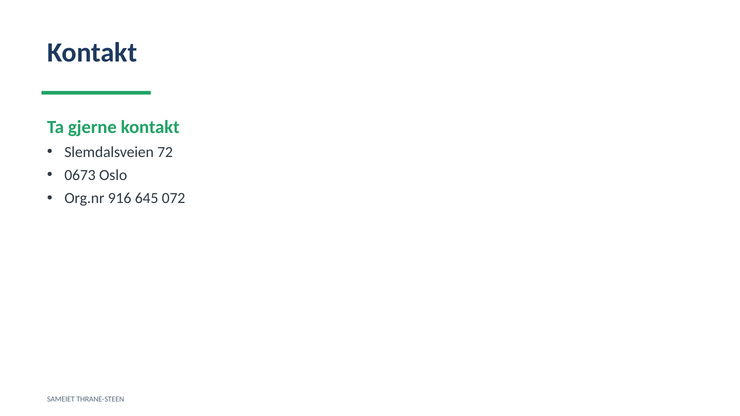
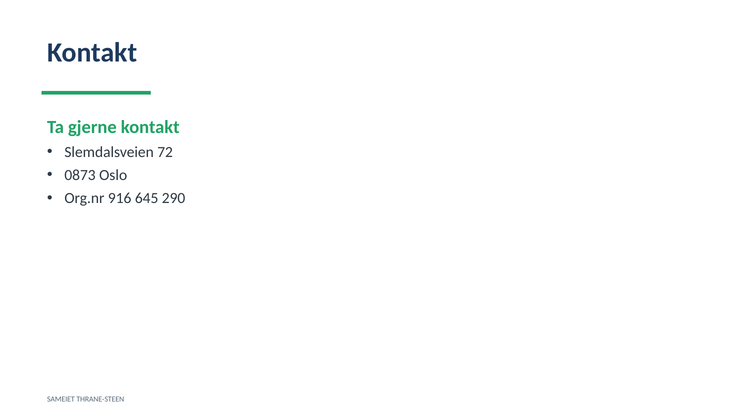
0673: 0673 -> 0873 (80, 175)
072: 072 -> 290 (174, 198)
